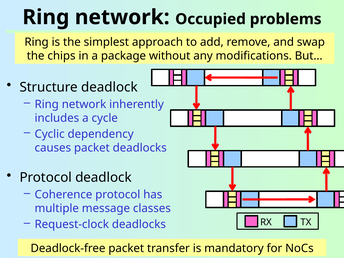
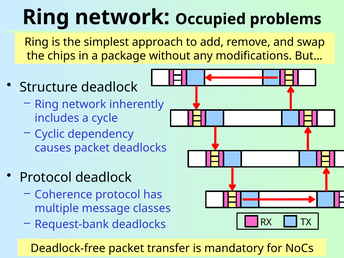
Request-clock: Request-clock -> Request-bank (72, 224)
